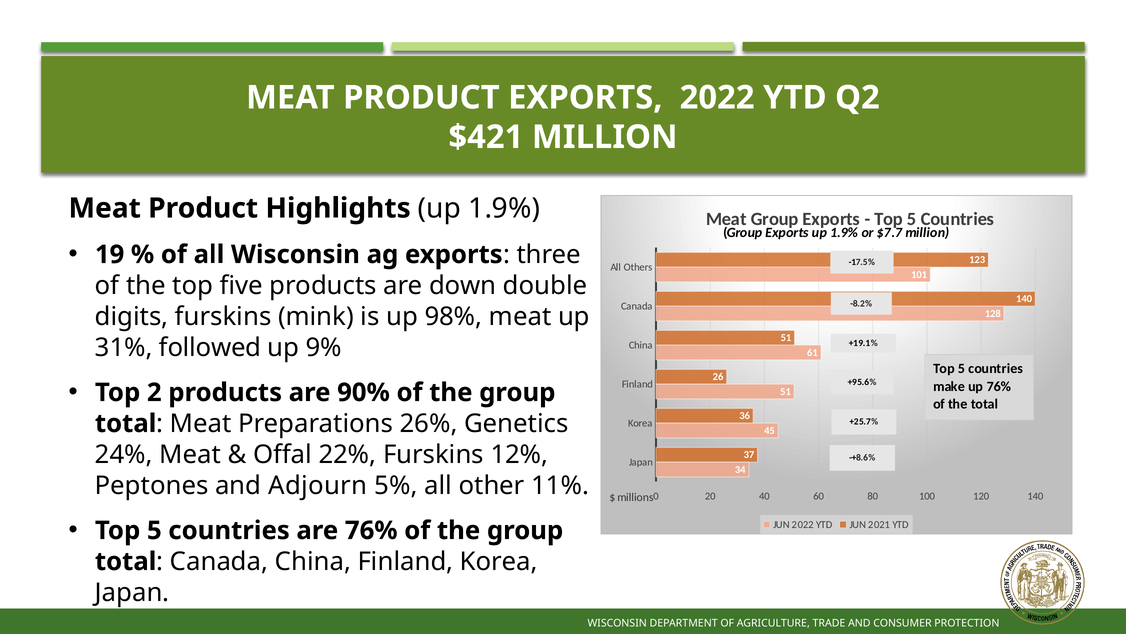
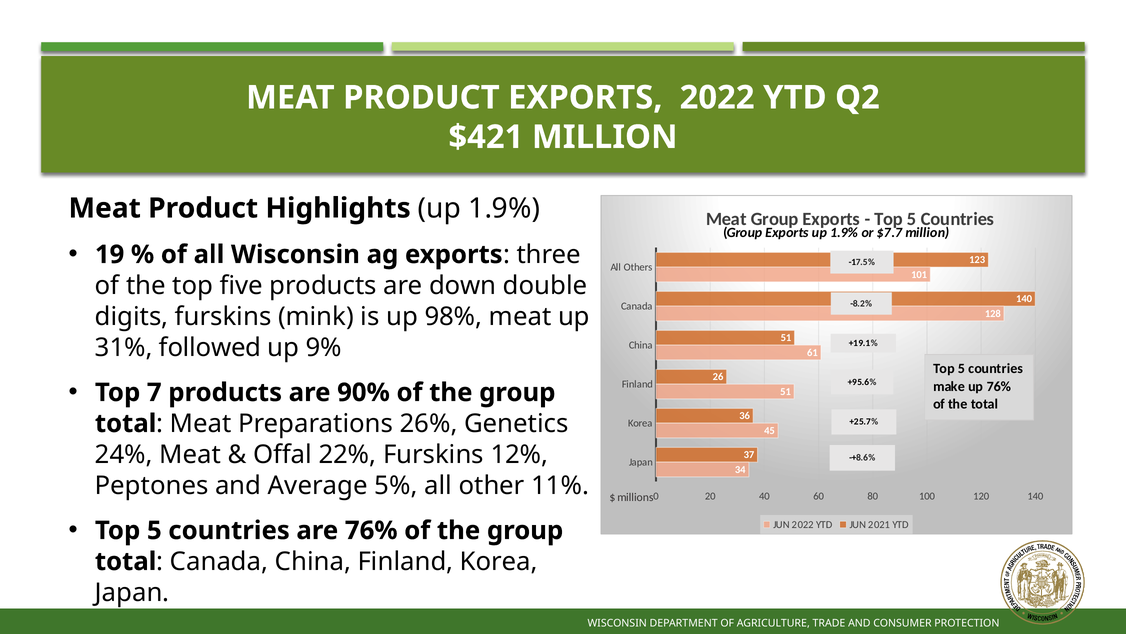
2: 2 -> 7 (154, 392)
Adjourn: Adjourn -> Average (318, 485)
